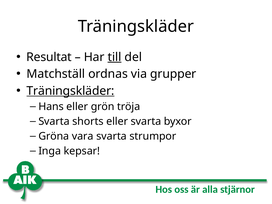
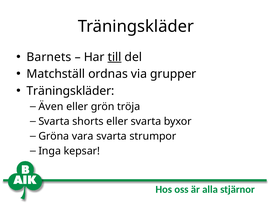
Resultat: Resultat -> Barnets (49, 57)
Träningskläder underline: present -> none (70, 91)
Hans: Hans -> Även (51, 107)
